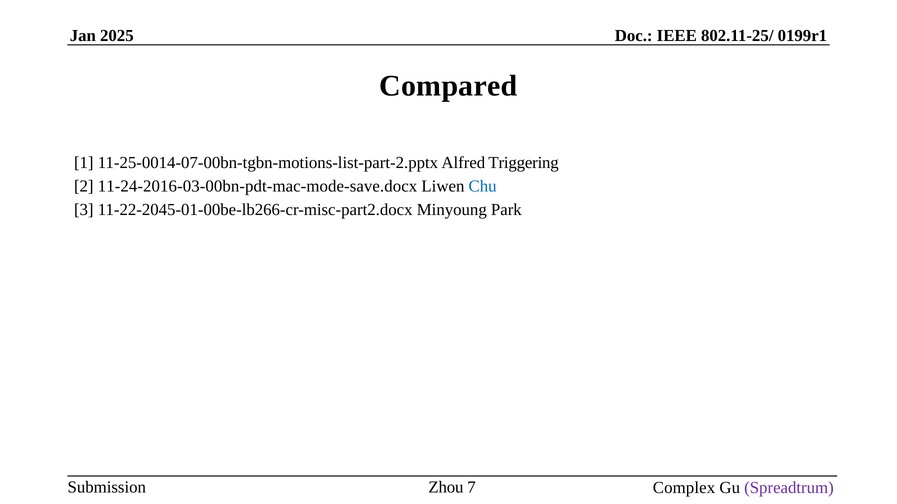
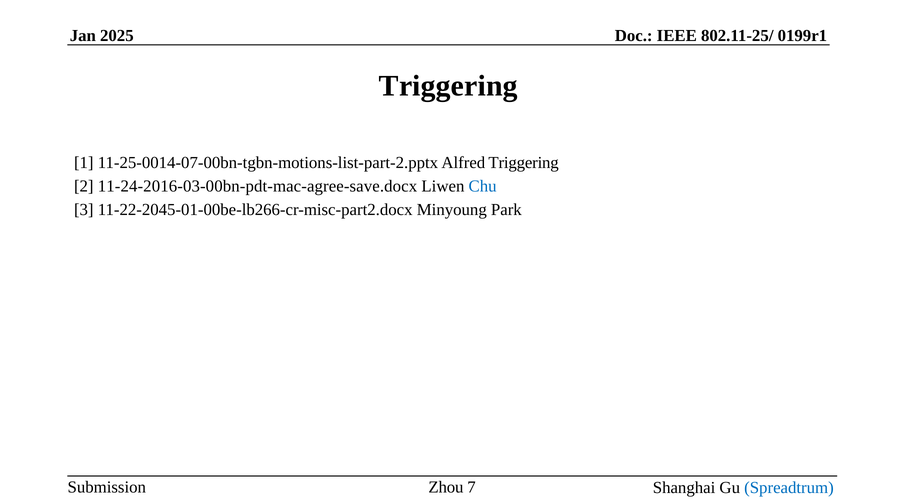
Compared: Compared -> Triggering (448, 86)
11-24-2016-03-00bn-pdt-mac-mode-save.docx: 11-24-2016-03-00bn-pdt-mac-mode-save.docx -> 11-24-2016-03-00bn-pdt-mac-agree-save.docx (257, 187)
Complex: Complex -> Shanghai (684, 488)
Spreadtrum colour: purple -> blue (789, 488)
